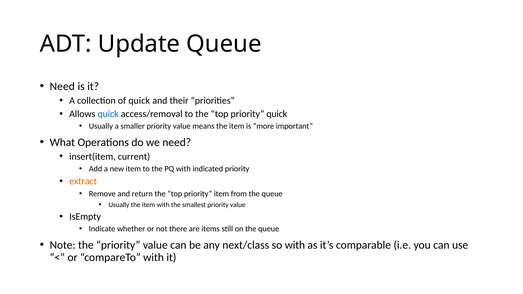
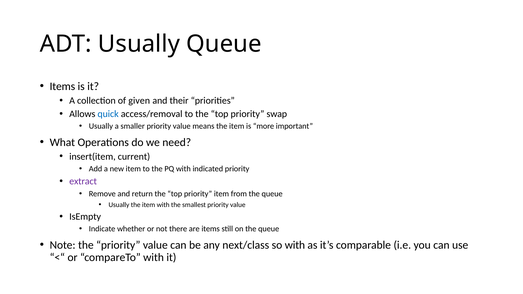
ADT Update: Update -> Usually (139, 44)
Need: Need -> Items (62, 86)
of quick: quick -> given (139, 101)
priority quick: quick -> swap (277, 114)
extract colour: orange -> purple (83, 181)
